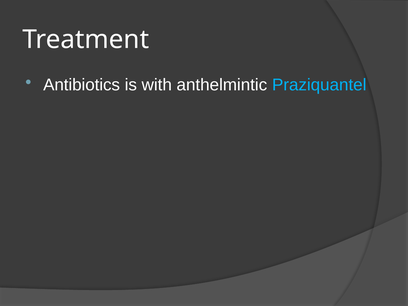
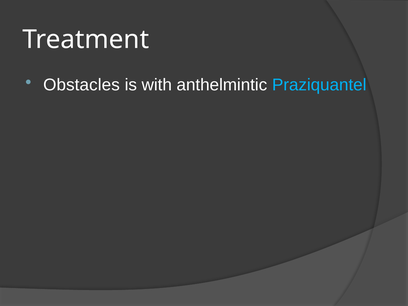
Antibiotics: Antibiotics -> Obstacles (81, 85)
